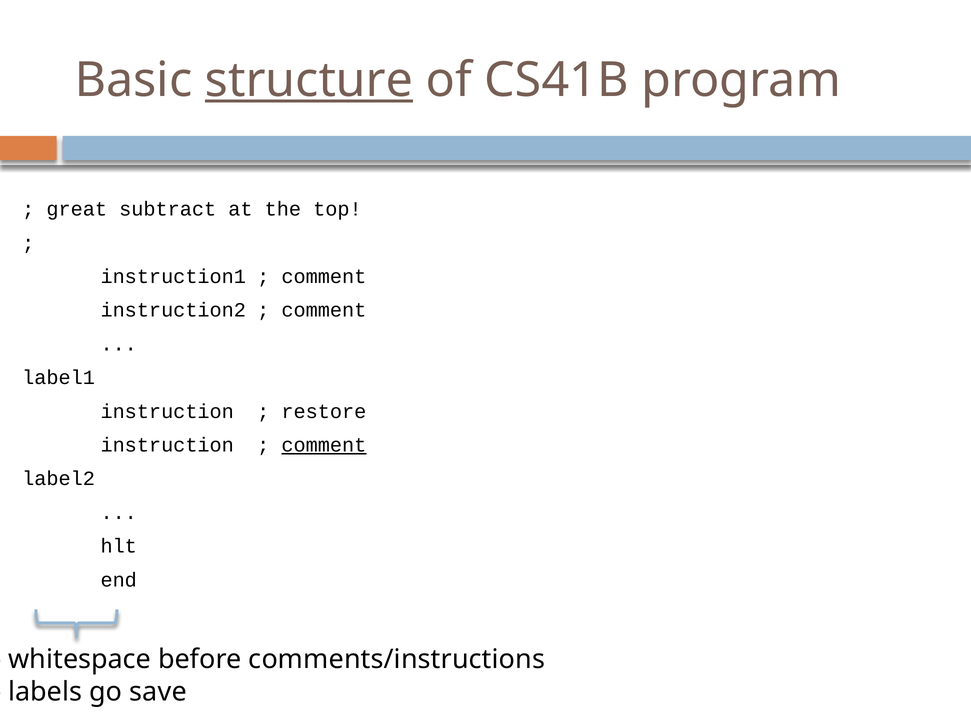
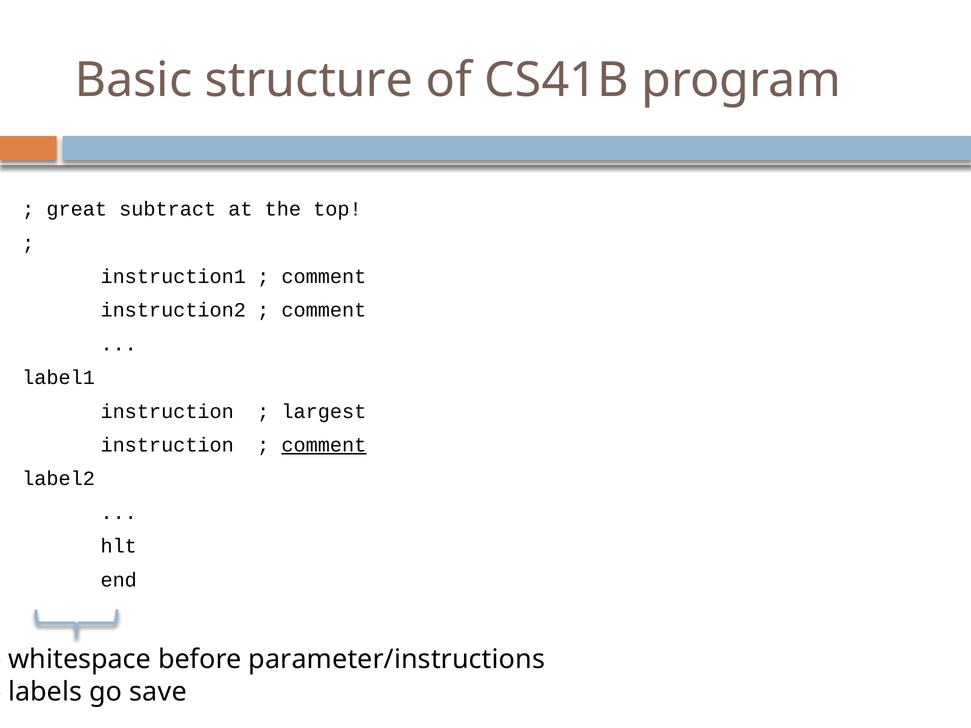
structure underline: present -> none (309, 80)
restore: restore -> largest (324, 412)
comments/instructions: comments/instructions -> parameter/instructions (397, 660)
